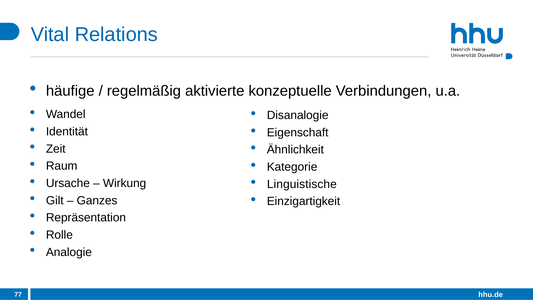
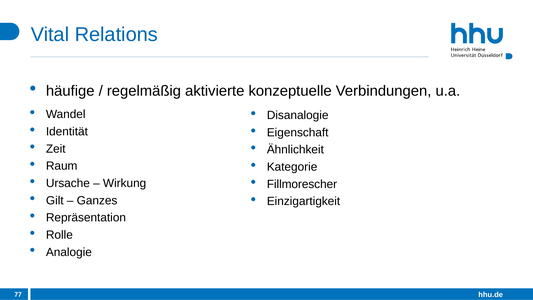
Linguistische: Linguistische -> Fillmorescher (302, 184)
